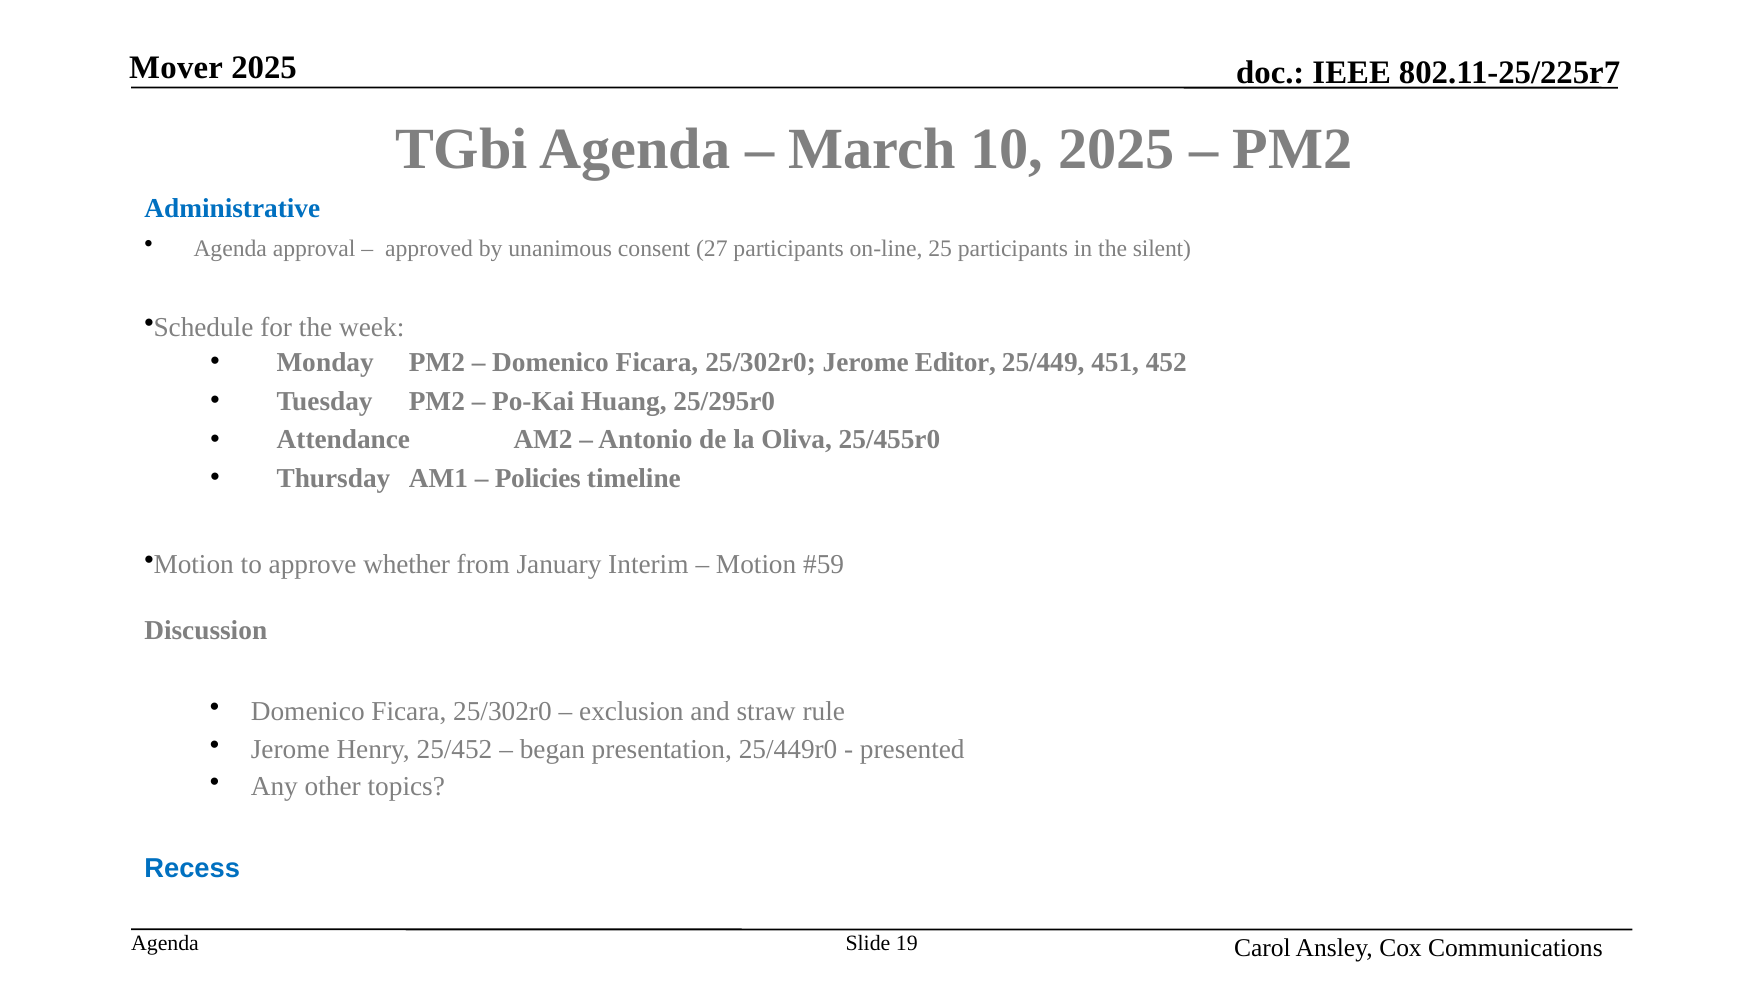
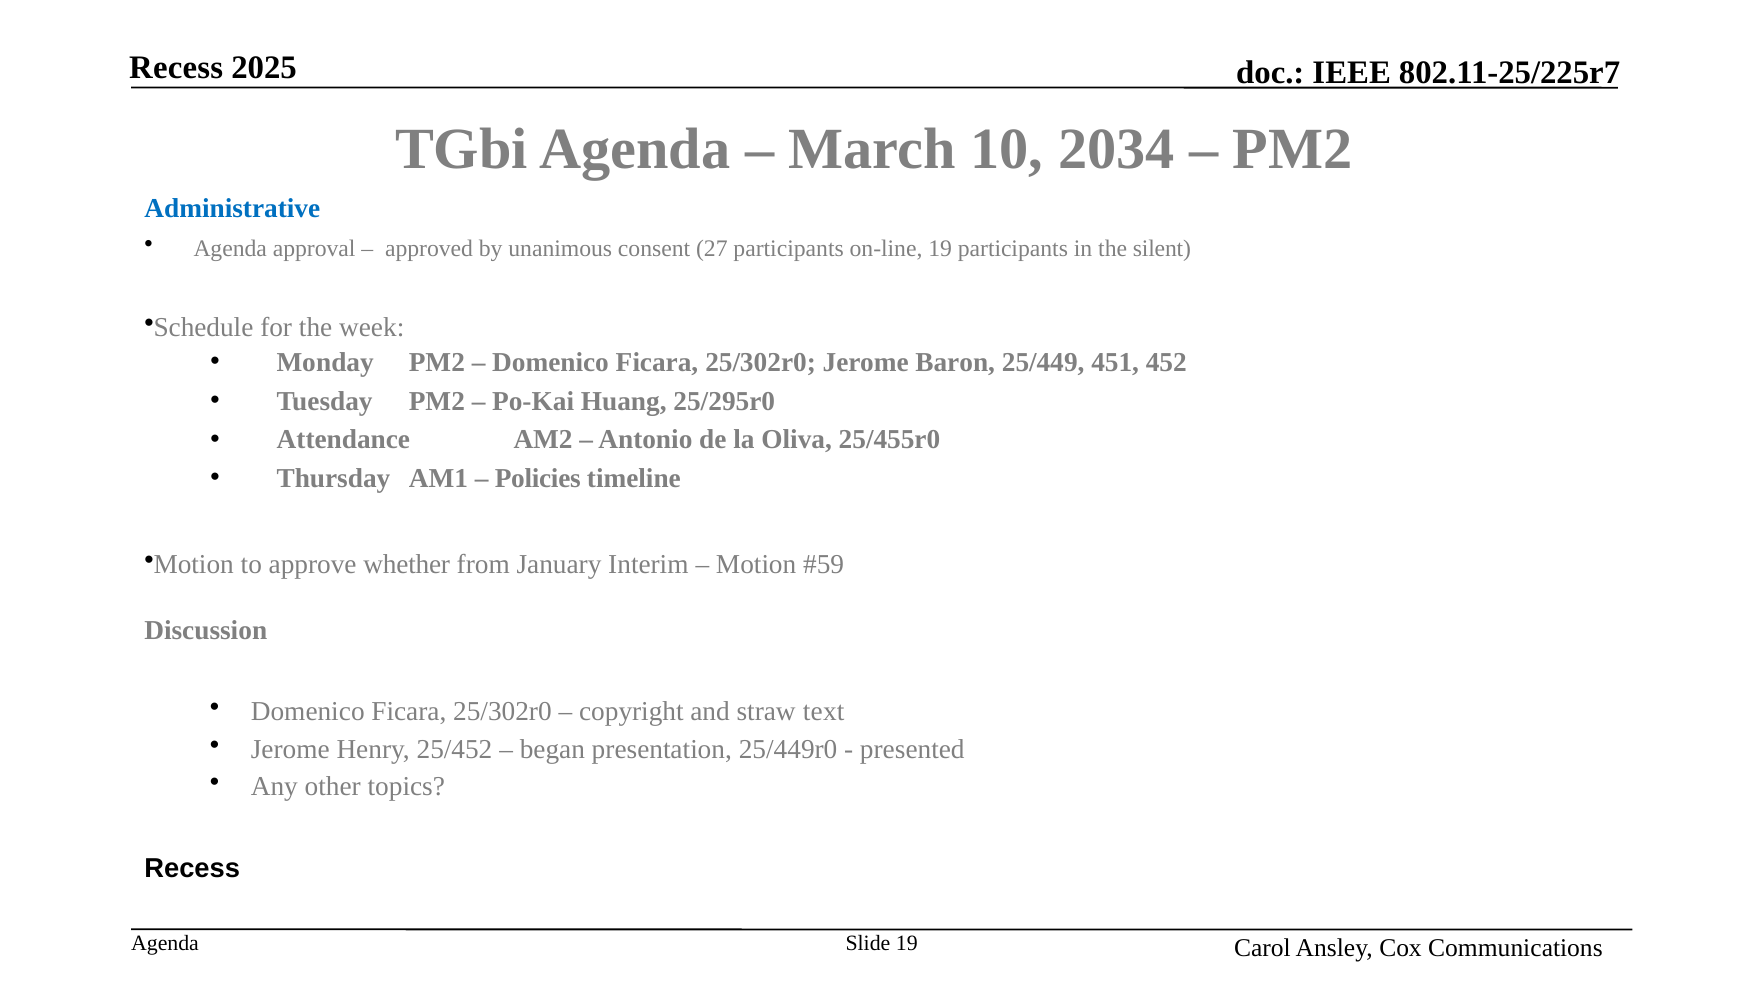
Mover: Mover -> Recess (176, 68)
10 2025: 2025 -> 2034 (1116, 149)
on-line 25: 25 -> 19 (940, 248)
Editor: Editor -> Baron (955, 362)
exclusion: exclusion -> copyright (631, 711)
rule: rule -> text (824, 711)
Recess colour: blue -> black (192, 869)
